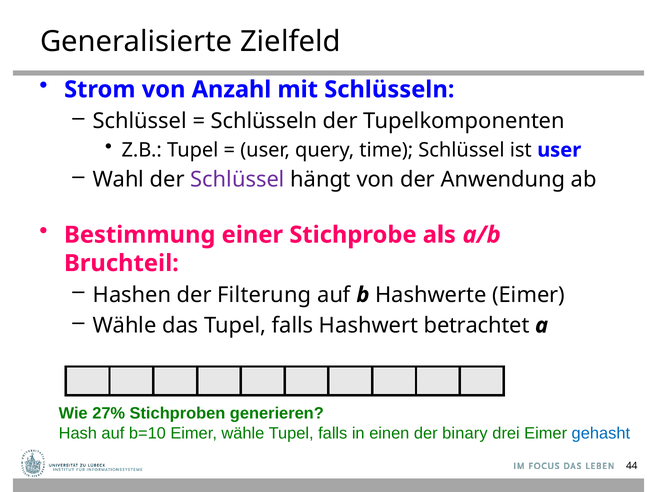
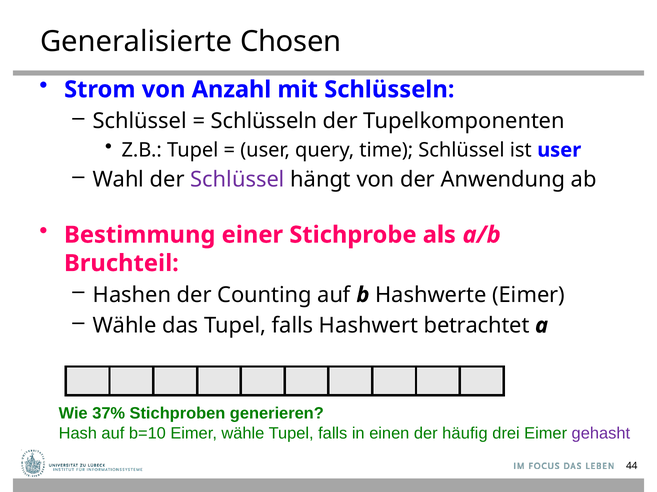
Zielfeld: Zielfeld -> Chosen (291, 42)
Filterung: Filterung -> Counting (265, 295)
27%: 27% -> 37% (109, 414)
binary: binary -> häufig (465, 434)
gehasht colour: blue -> purple (601, 434)
